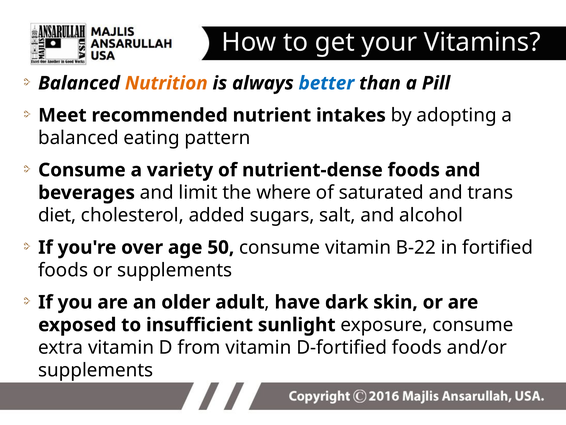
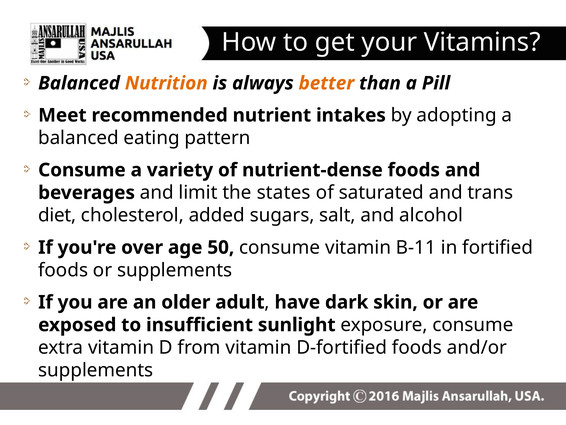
better colour: blue -> orange (326, 83)
where: where -> states (284, 193)
B-22: B-22 -> B-11 (416, 247)
